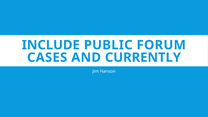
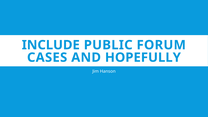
CURRENTLY: CURRENTLY -> HOPEFULLY (143, 57)
